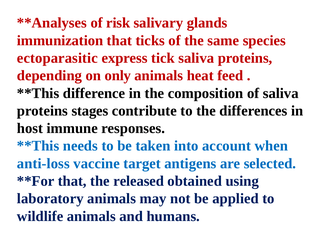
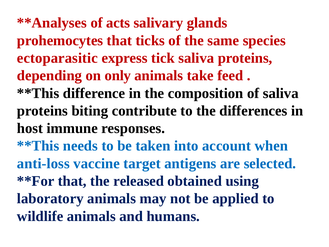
risk: risk -> acts (118, 23)
immunization: immunization -> prohemocytes (60, 40)
heat: heat -> take (200, 76)
stages: stages -> biting (90, 111)
